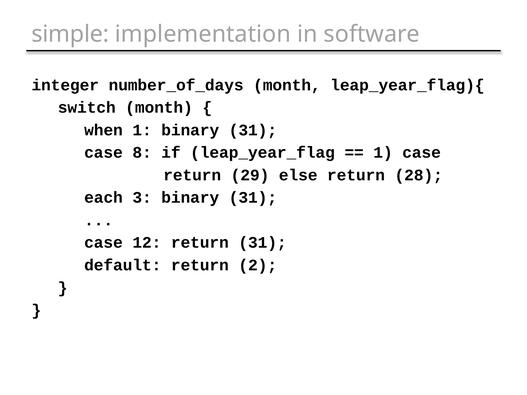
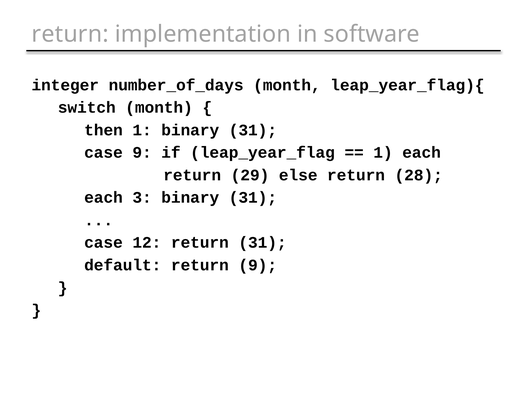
simple: simple -> return (70, 34)
when: when -> then (104, 130)
case 8: 8 -> 9 (142, 153)
1 case: case -> each (422, 153)
return 2: 2 -> 9 (258, 265)
